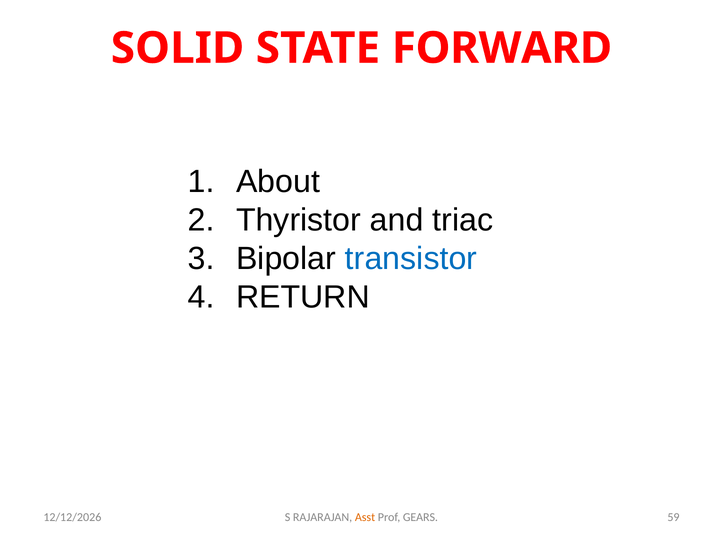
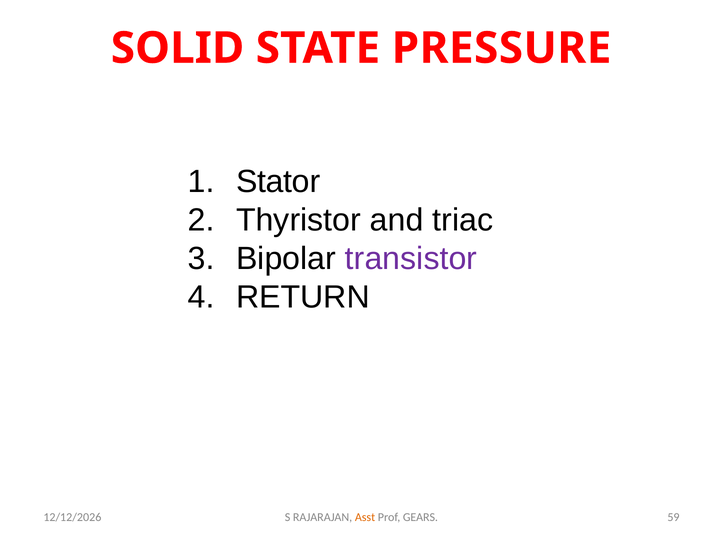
FORWARD: FORWARD -> PRESSURE (502, 48)
About: About -> Stator (278, 182)
transistor colour: blue -> purple (411, 259)
